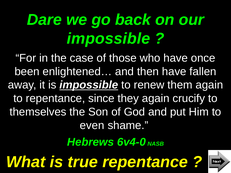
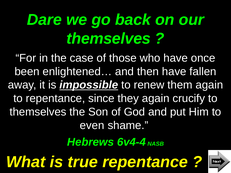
impossible: impossible -> themselves (109, 39)
6v4-0: 6v4-0 -> 6v4-4 (131, 142)
